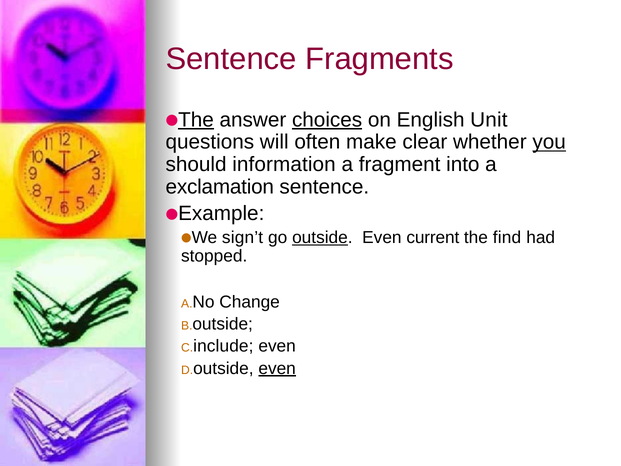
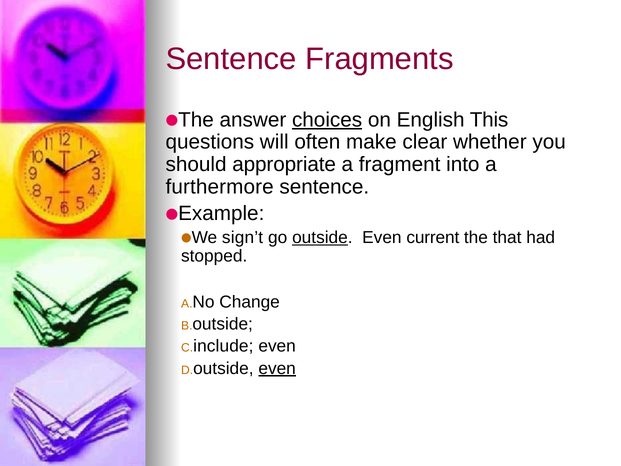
The underline: present -> none (196, 120)
Unit: Unit -> This (489, 120)
you underline: present -> none (549, 142)
information: information -> appropriate (284, 164)
exclamation: exclamation -> furthermore (220, 187)
find: find -> that (507, 237)
